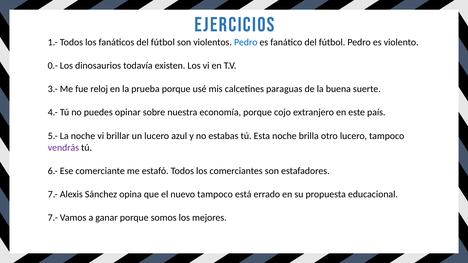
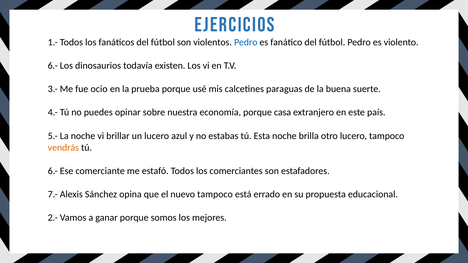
0.-: 0.- -> 6.- (53, 66)
reloj: reloj -> ocio (99, 89)
cojo: cojo -> casa (283, 113)
vendrás colour: purple -> orange (63, 148)
7.-: 7.- -> 2.- (53, 218)
